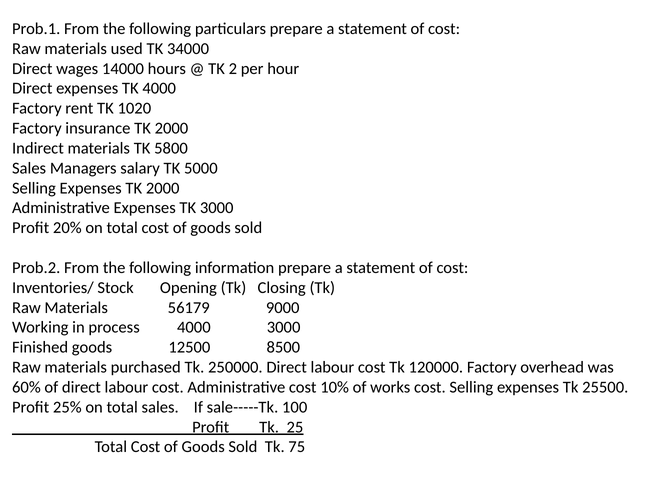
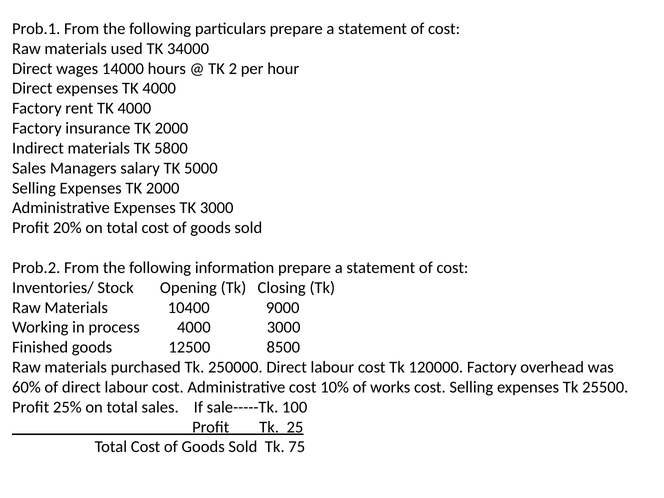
rent TK 1020: 1020 -> 4000 (134, 108)
56179: 56179 -> 10400 (189, 308)
